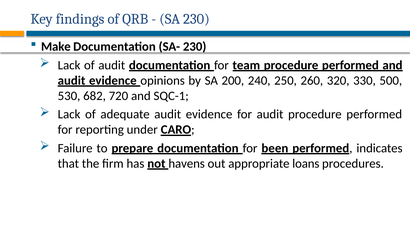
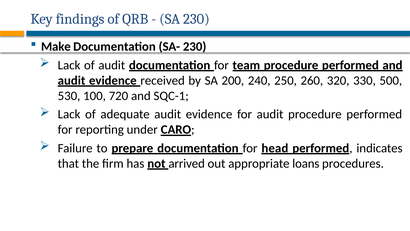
opinions: opinions -> received (163, 80)
682: 682 -> 100 (95, 96)
been: been -> head (275, 148)
havens: havens -> arrived (187, 163)
